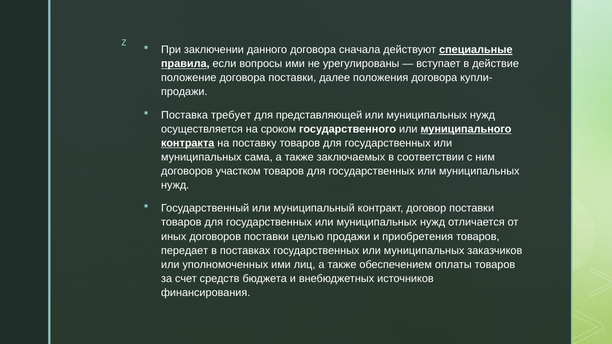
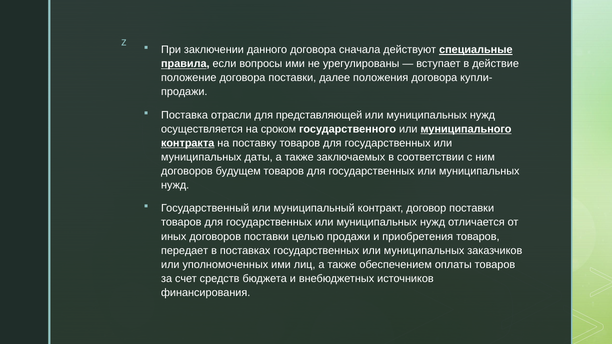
требует: требует -> отрасли (231, 115)
сама: сама -> даты (259, 157)
участком: участком -> будущем (238, 171)
